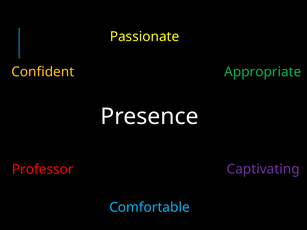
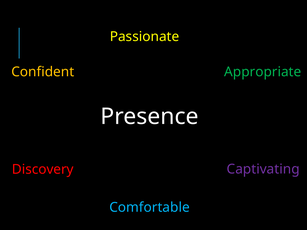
Professor: Professor -> Discovery (43, 170)
